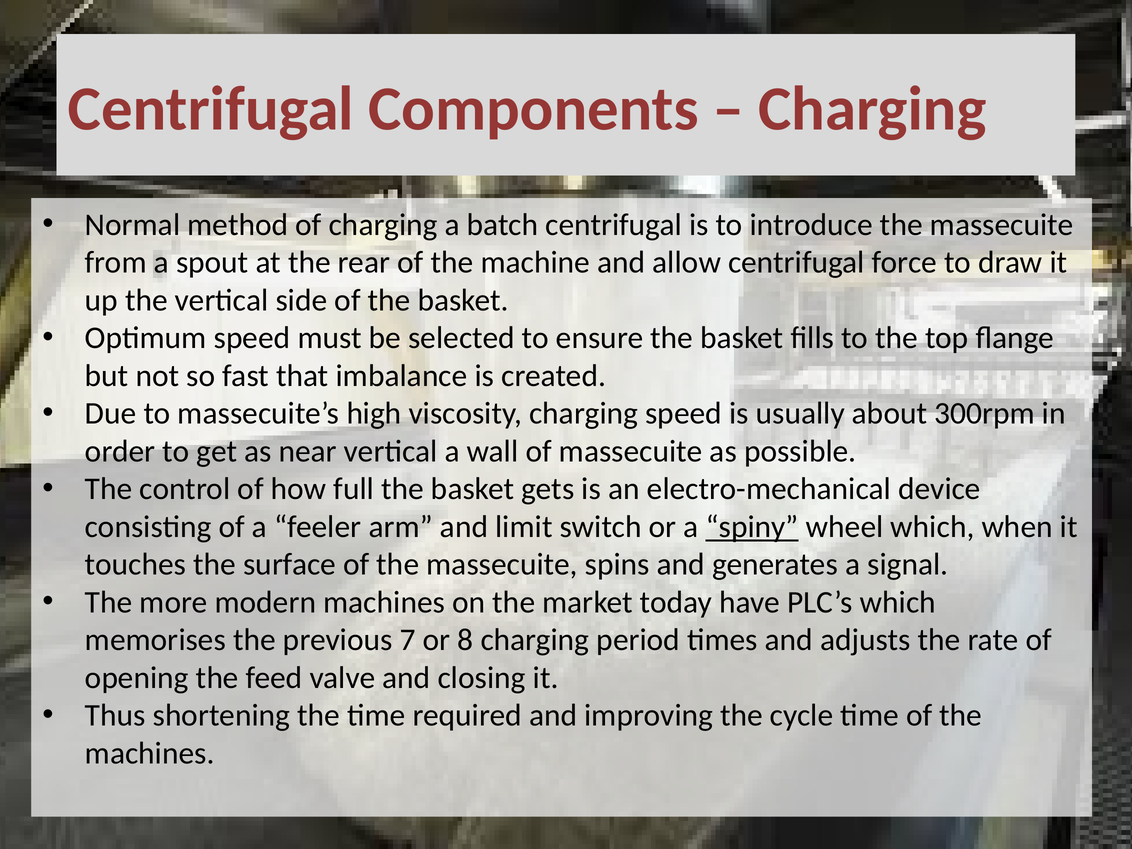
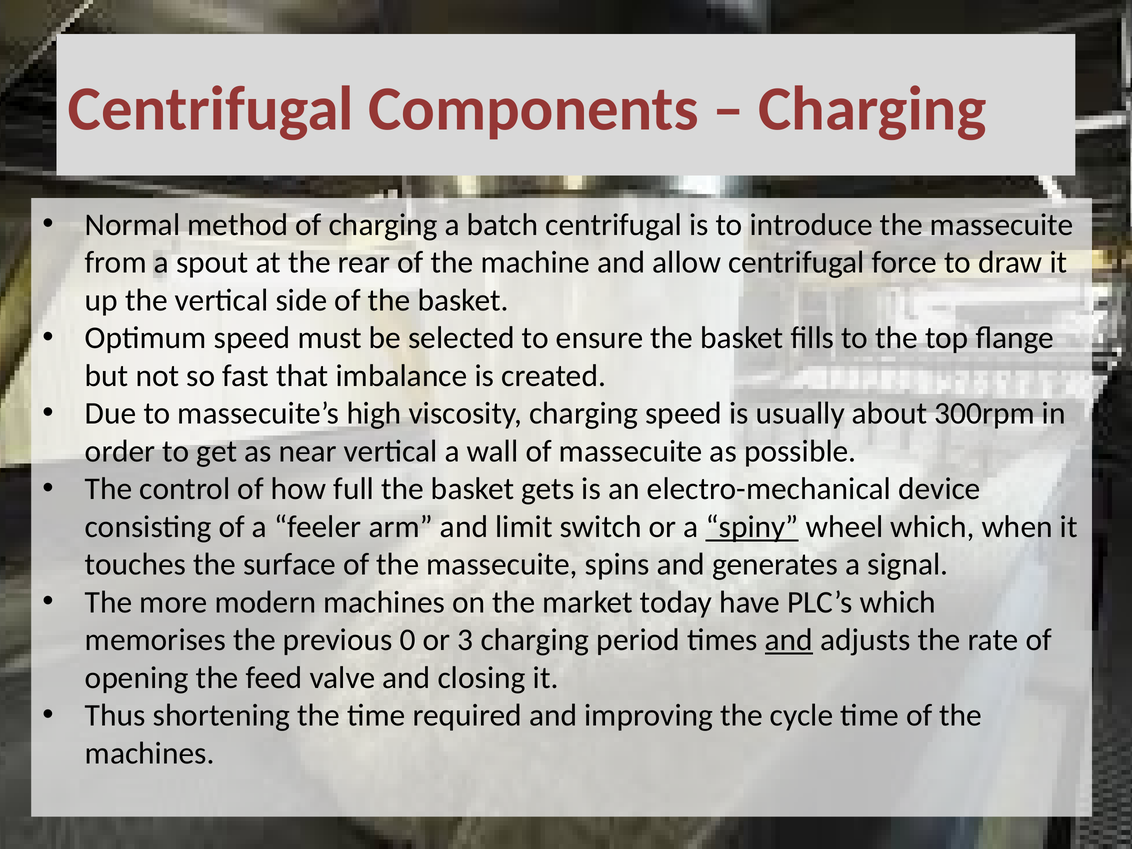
7: 7 -> 0 (408, 640)
8: 8 -> 3 (465, 640)
and underline: none -> present (789, 640)
